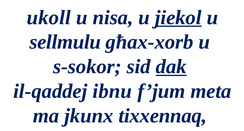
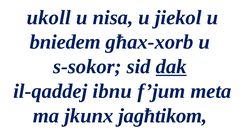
jiekol underline: present -> none (178, 18)
sellmulu: sellmulu -> bniedem (65, 42)
tixxennaq: tixxennaq -> jagħtikom (163, 116)
